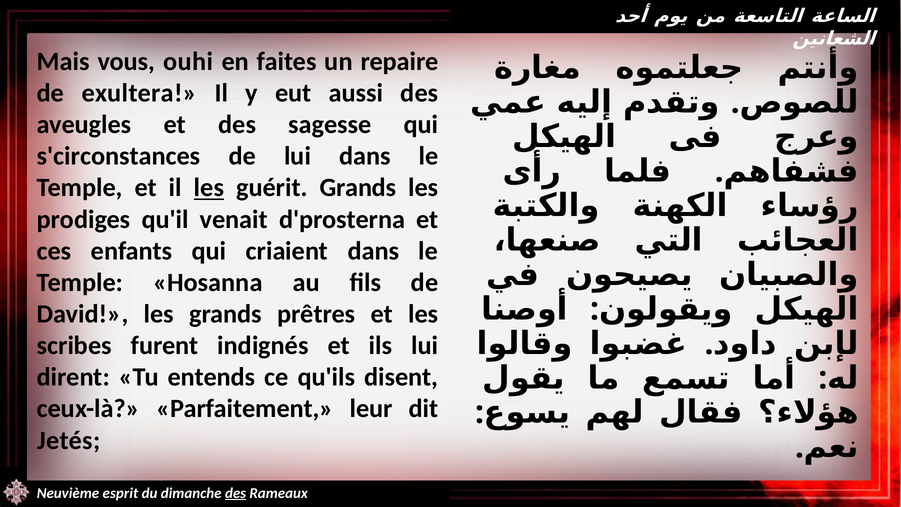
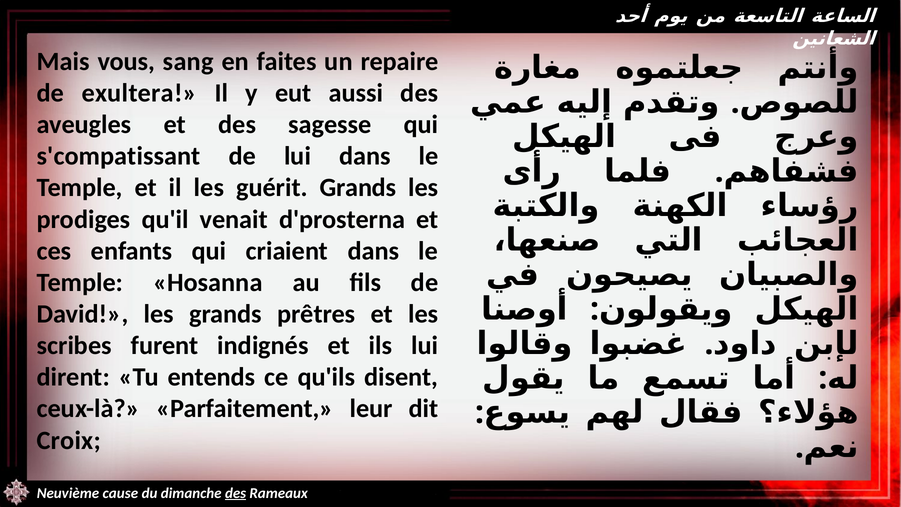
ouhi: ouhi -> sang (188, 62)
s'circonstances: s'circonstances -> s'compatissant (119, 156)
les underline: present -> none (209, 188)
Jetés: Jetés -> Croix (69, 440)
esprit: esprit -> cause (120, 493)
